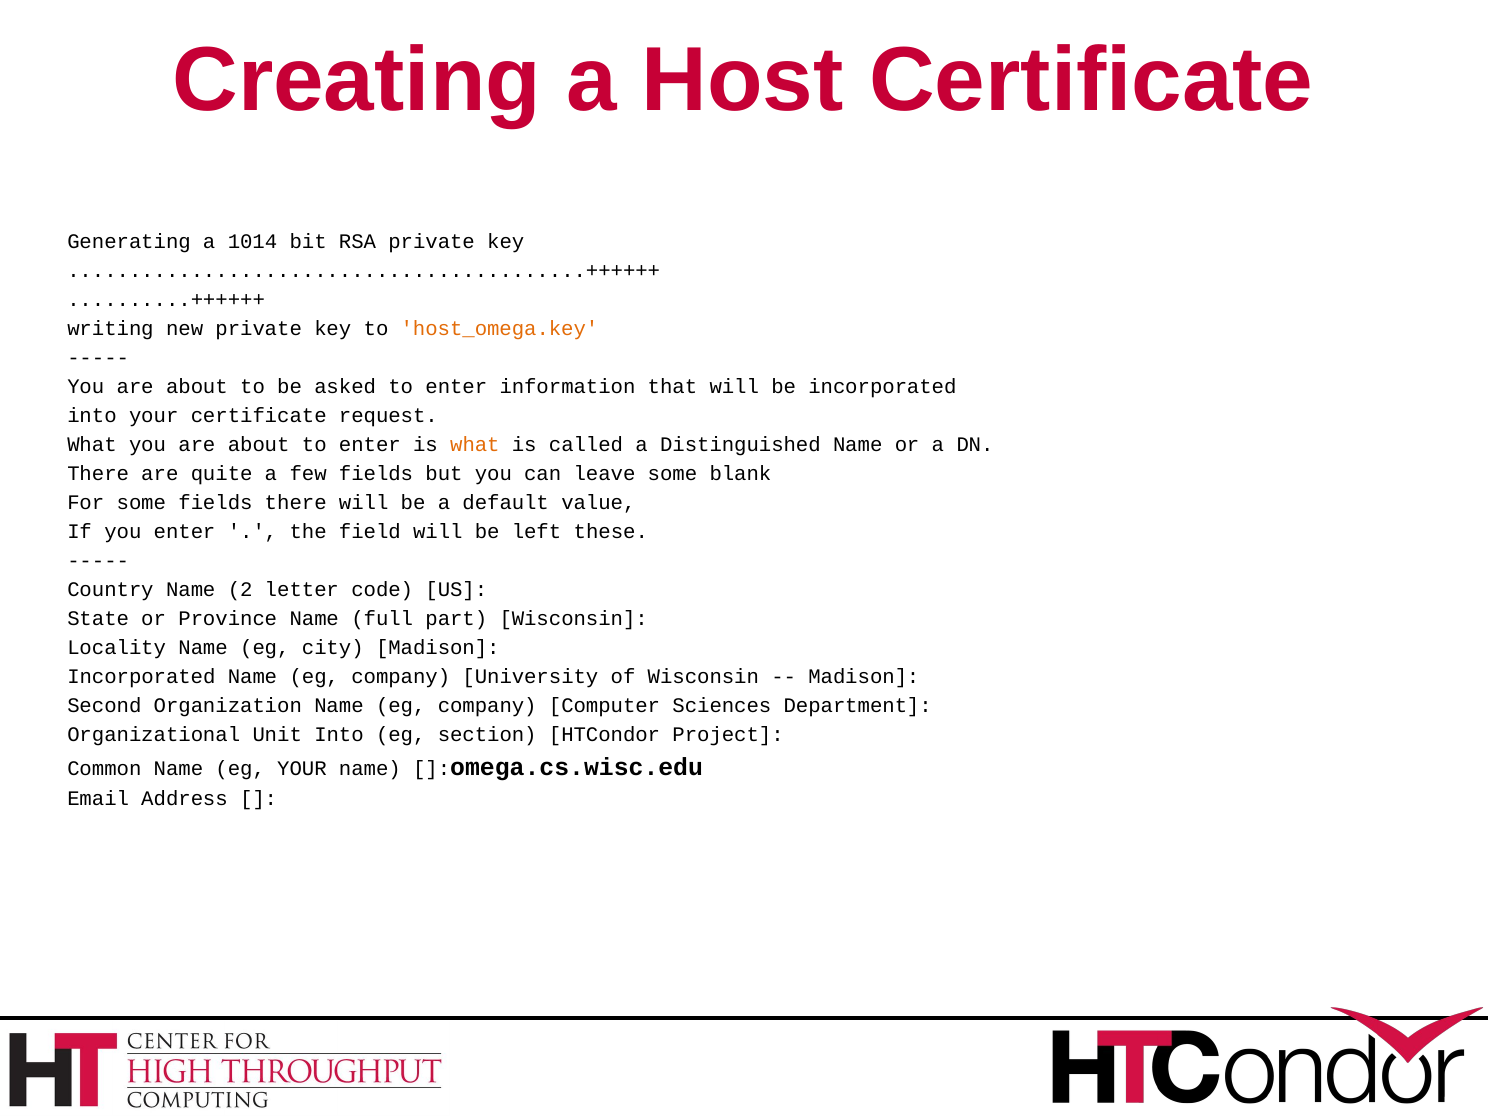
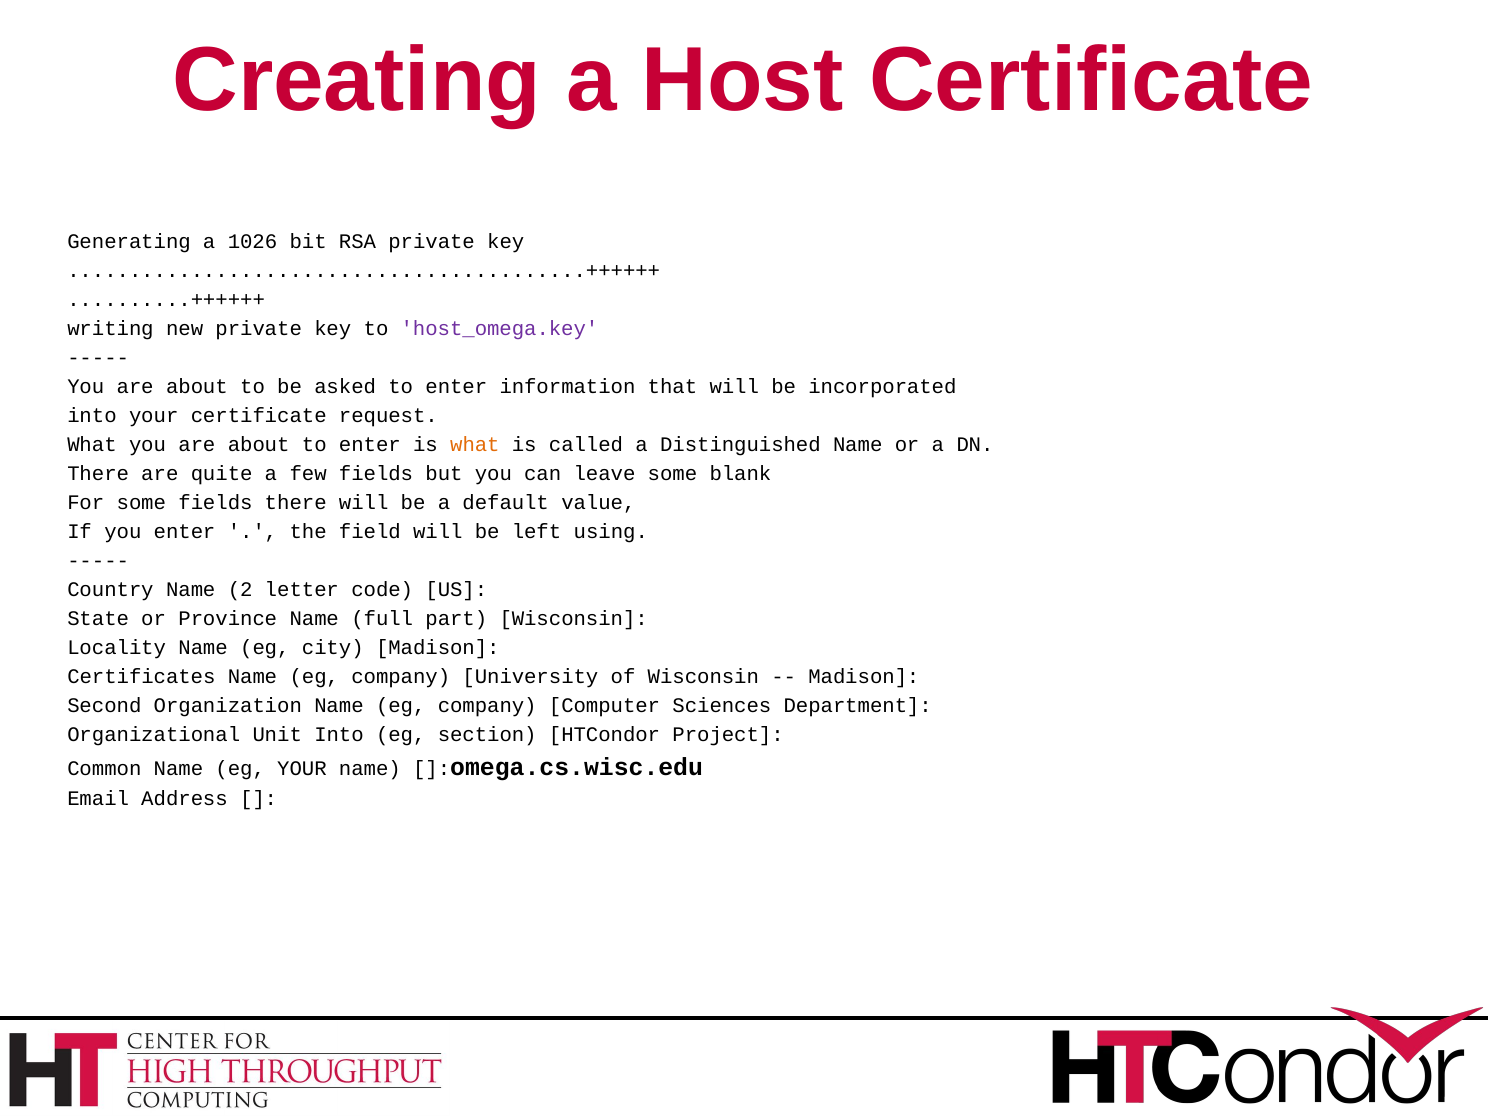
1014: 1014 -> 1026 (252, 242)
host_omega.key colour: orange -> purple (499, 329)
these: these -> using (611, 532)
Incorporated: Incorporated -> Certificates (141, 677)
